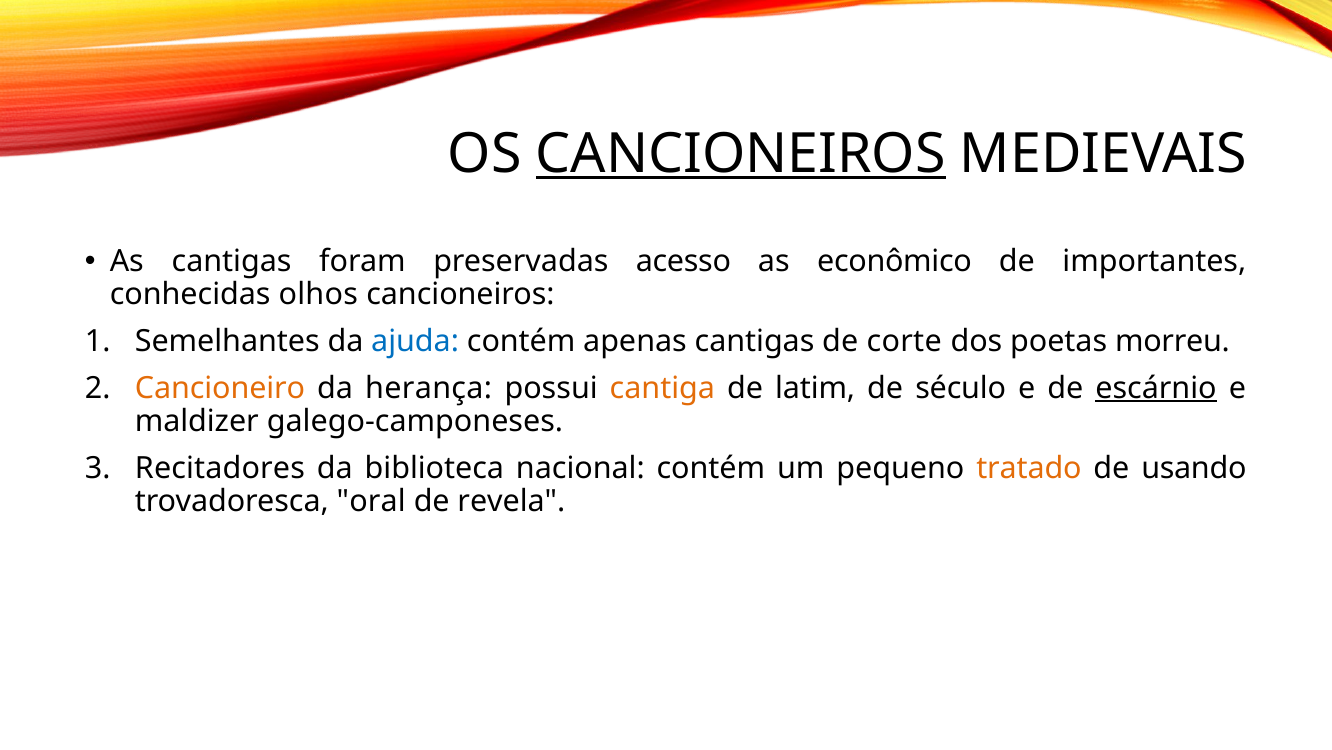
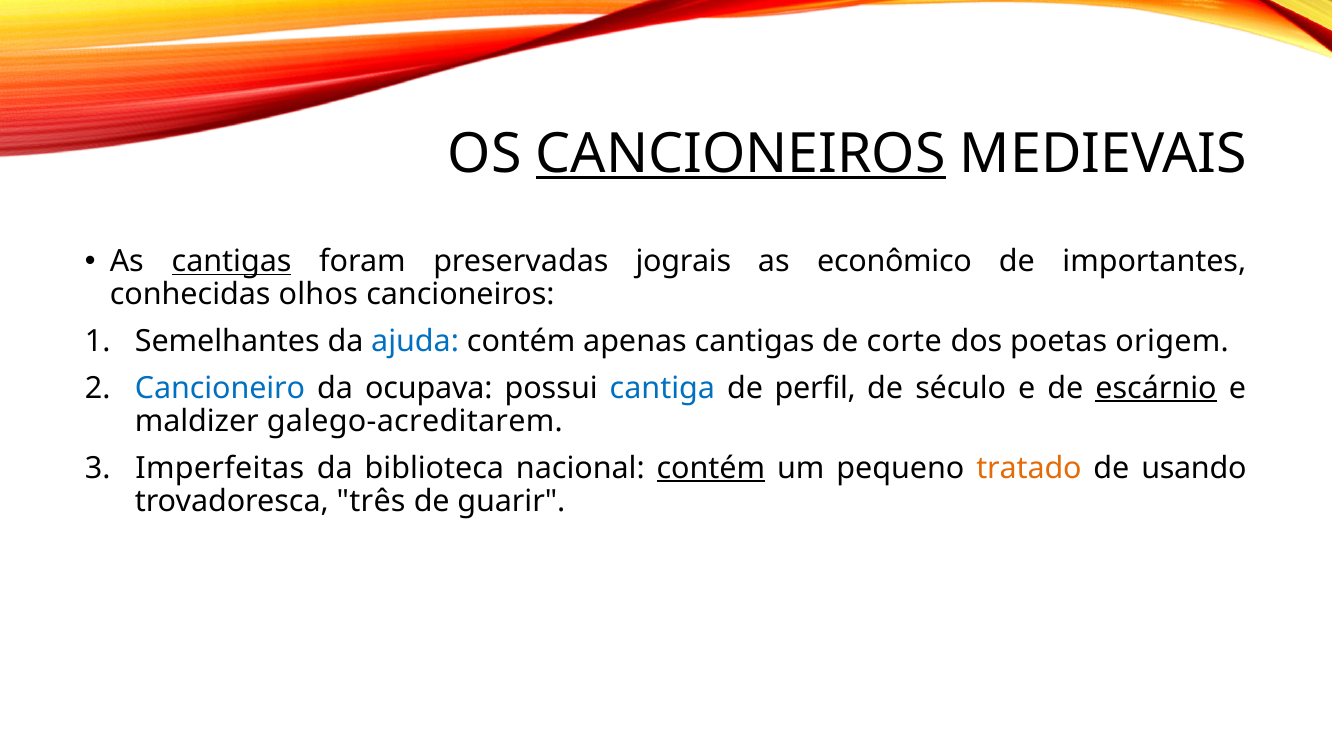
cantigas underline: none -> present (232, 261)
acesso: acesso -> jograis (683, 261)
morreu: morreu -> origem (1172, 341)
Cancioneiro colour: orange -> blue (220, 388)
herança: herança -> ocupava (429, 388)
cantiga colour: orange -> blue (662, 388)
latim: latim -> perfil (815, 388)
galego-camponeses: galego-camponeses -> galego-acreditarem (415, 421)
Recitadores: Recitadores -> Imperfeitas (220, 467)
contém underline: none -> present (711, 467)
oral: oral -> três (371, 500)
revela: revela -> guarir (511, 500)
